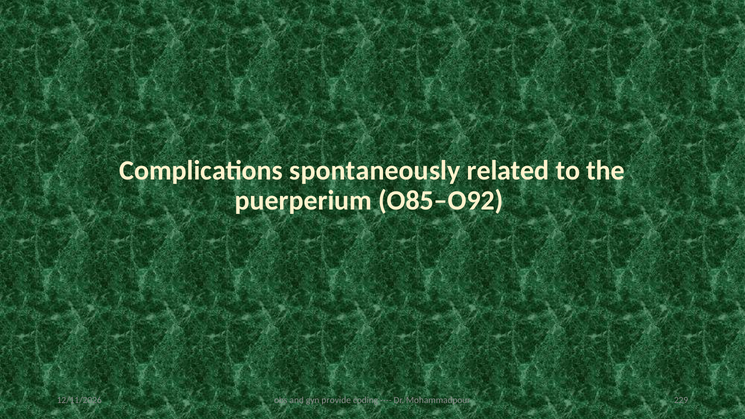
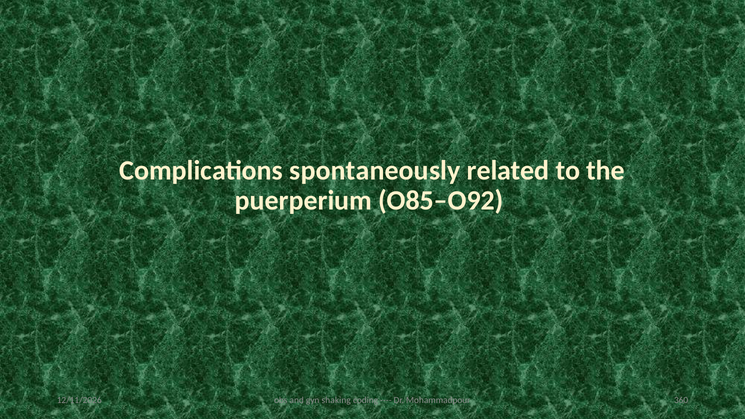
provide: provide -> shaking (336, 400)
229: 229 -> 360 (681, 400)
